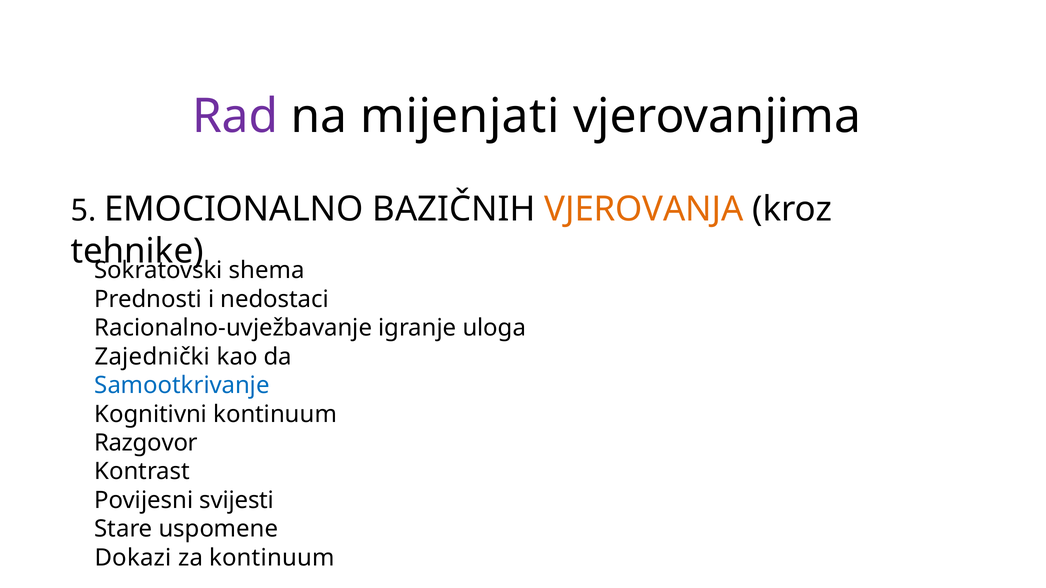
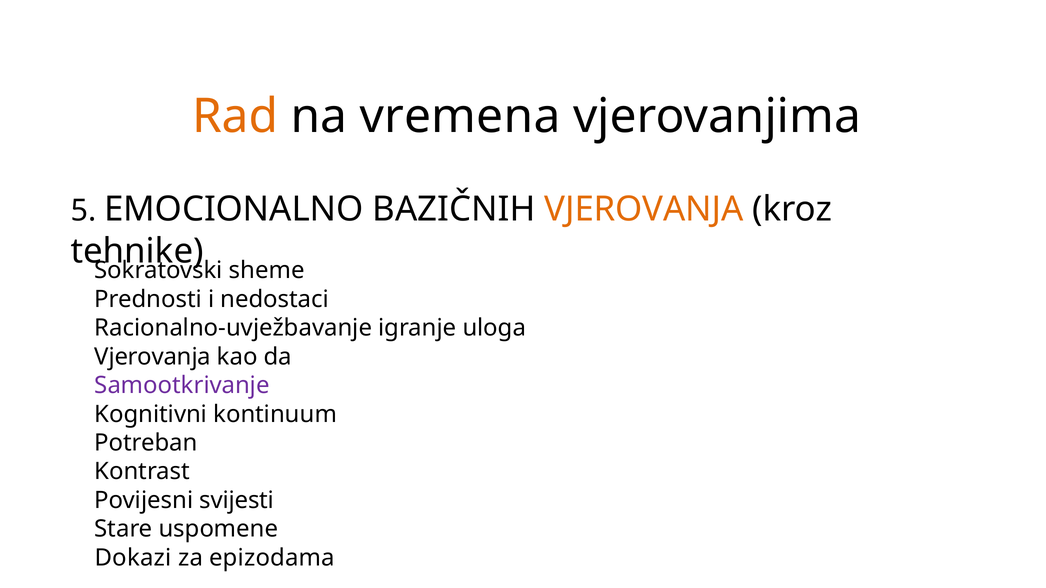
Rad colour: purple -> orange (235, 116)
mijenjati: mijenjati -> vremena (460, 116)
shema: shema -> sheme (267, 271)
Zajednički: Zajednički -> Vjerovanja (153, 357)
Samootkrivanje colour: blue -> purple (182, 386)
Razgovor: Razgovor -> Potreban (146, 443)
za kontinuum: kontinuum -> epizodama (272, 558)
